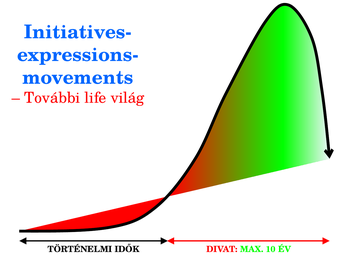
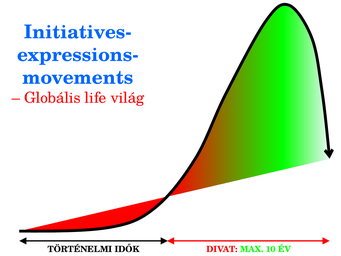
További: További -> Globális (52, 98)
